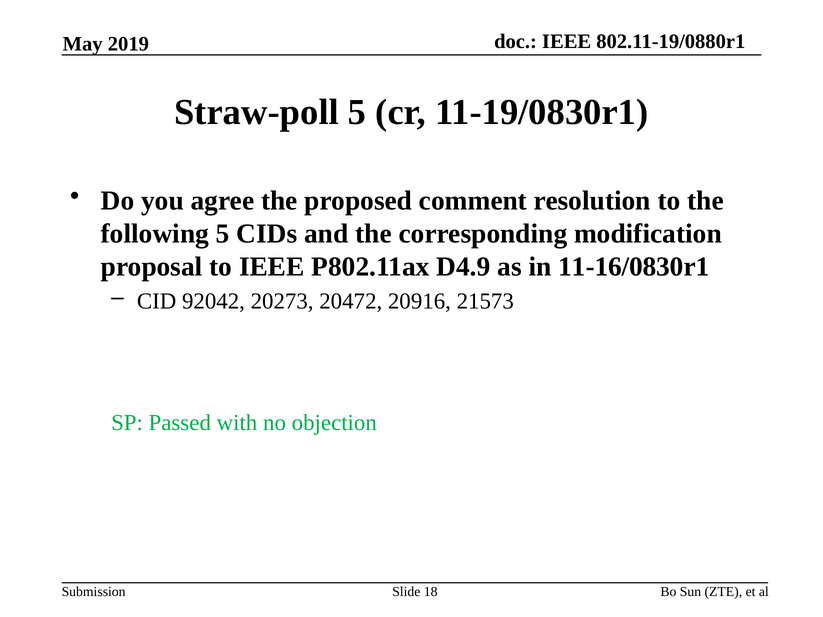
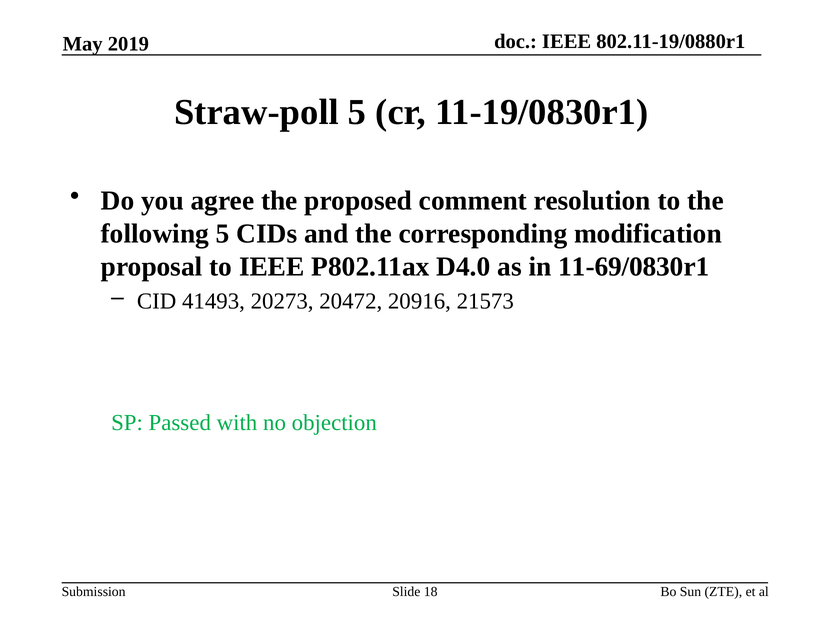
D4.9: D4.9 -> D4.0 (464, 267)
11-16/0830r1: 11-16/0830r1 -> 11-69/0830r1 (634, 267)
92042: 92042 -> 41493 (213, 301)
